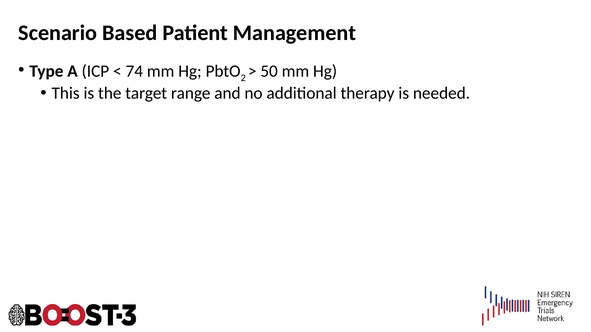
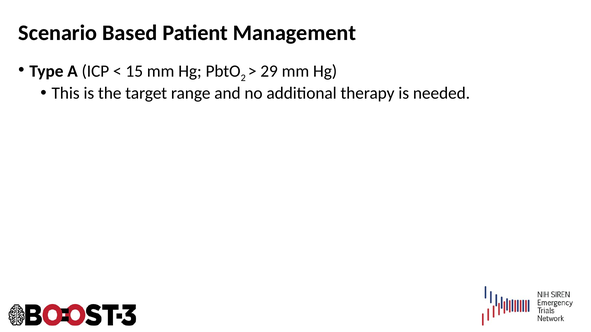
74: 74 -> 15 (134, 71)
50: 50 -> 29 (269, 71)
